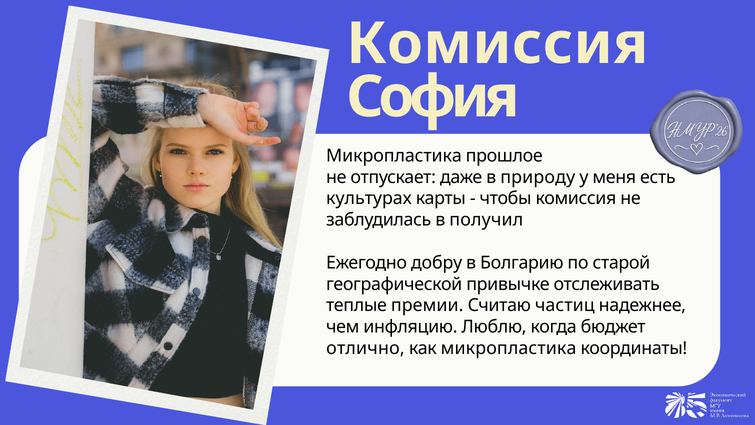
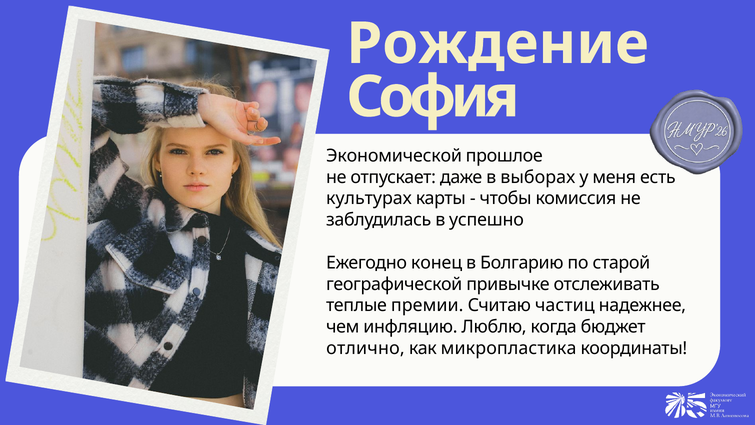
Комиссия: Комиссия -> Рождение (498, 44)
Микропластика: Микропластика -> Экономической (394, 156)
природу: природу -> выборах (538, 177)
получил: получил -> успешно (486, 220)
добру: добру -> конец (437, 263)
